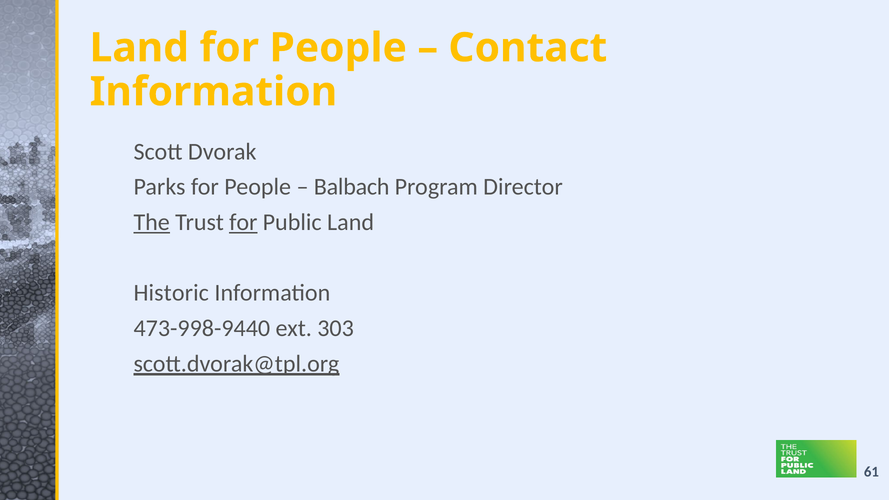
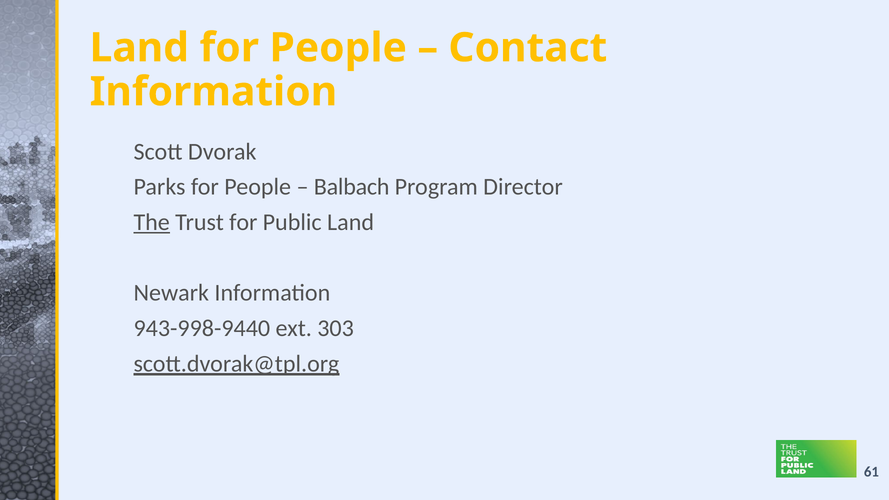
for underline: present -> none (243, 222)
Historic: Historic -> Newark (171, 293)
473-998-9440: 473-998-9440 -> 943-998-9440 (202, 328)
